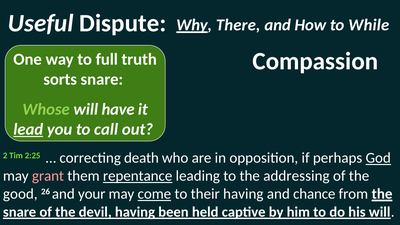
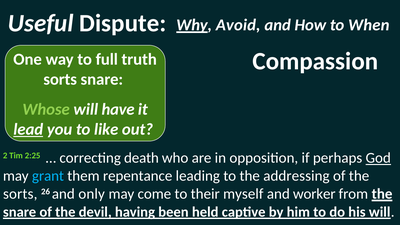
There: There -> Avoid (238, 25)
While: While -> When (369, 25)
call: call -> like (106, 129)
grant colour: pink -> light blue (48, 176)
repentance underline: present -> none (138, 176)
good: good -> sorts (20, 194)
your: your -> only (92, 194)
come underline: present -> none (154, 194)
their having: having -> myself (243, 194)
chance: chance -> worker (314, 194)
